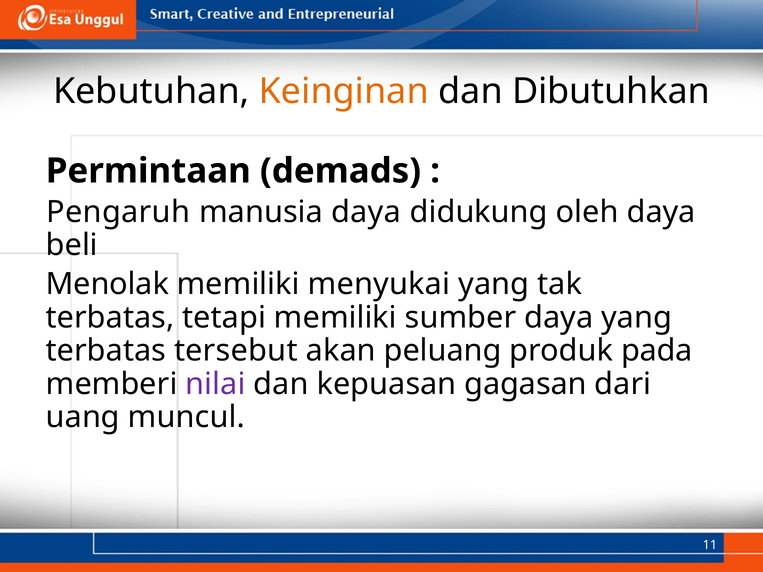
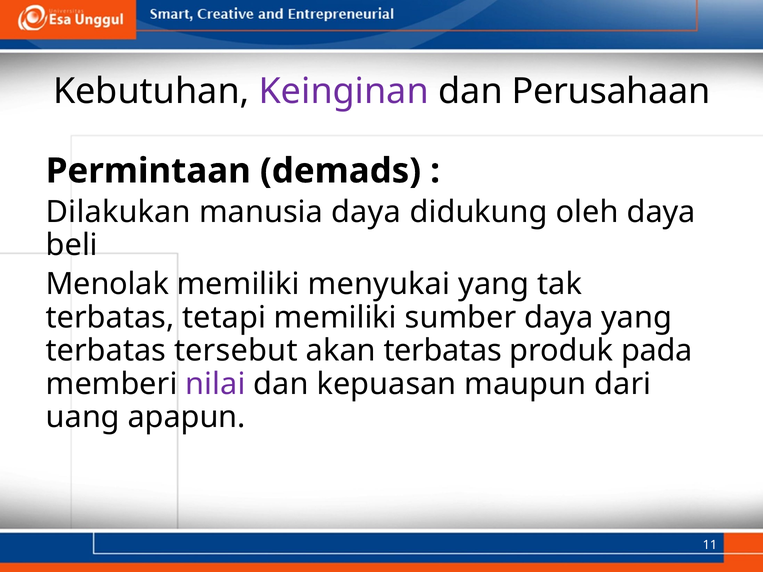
Keinginan colour: orange -> purple (344, 92)
Dibutuhkan: Dibutuhkan -> Perusahaan (611, 92)
Pengaruh: Pengaruh -> Dilakukan (118, 212)
akan peluang: peluang -> terbatas (443, 351)
gagasan: gagasan -> maupun (525, 384)
muncul: muncul -> apapun (187, 417)
